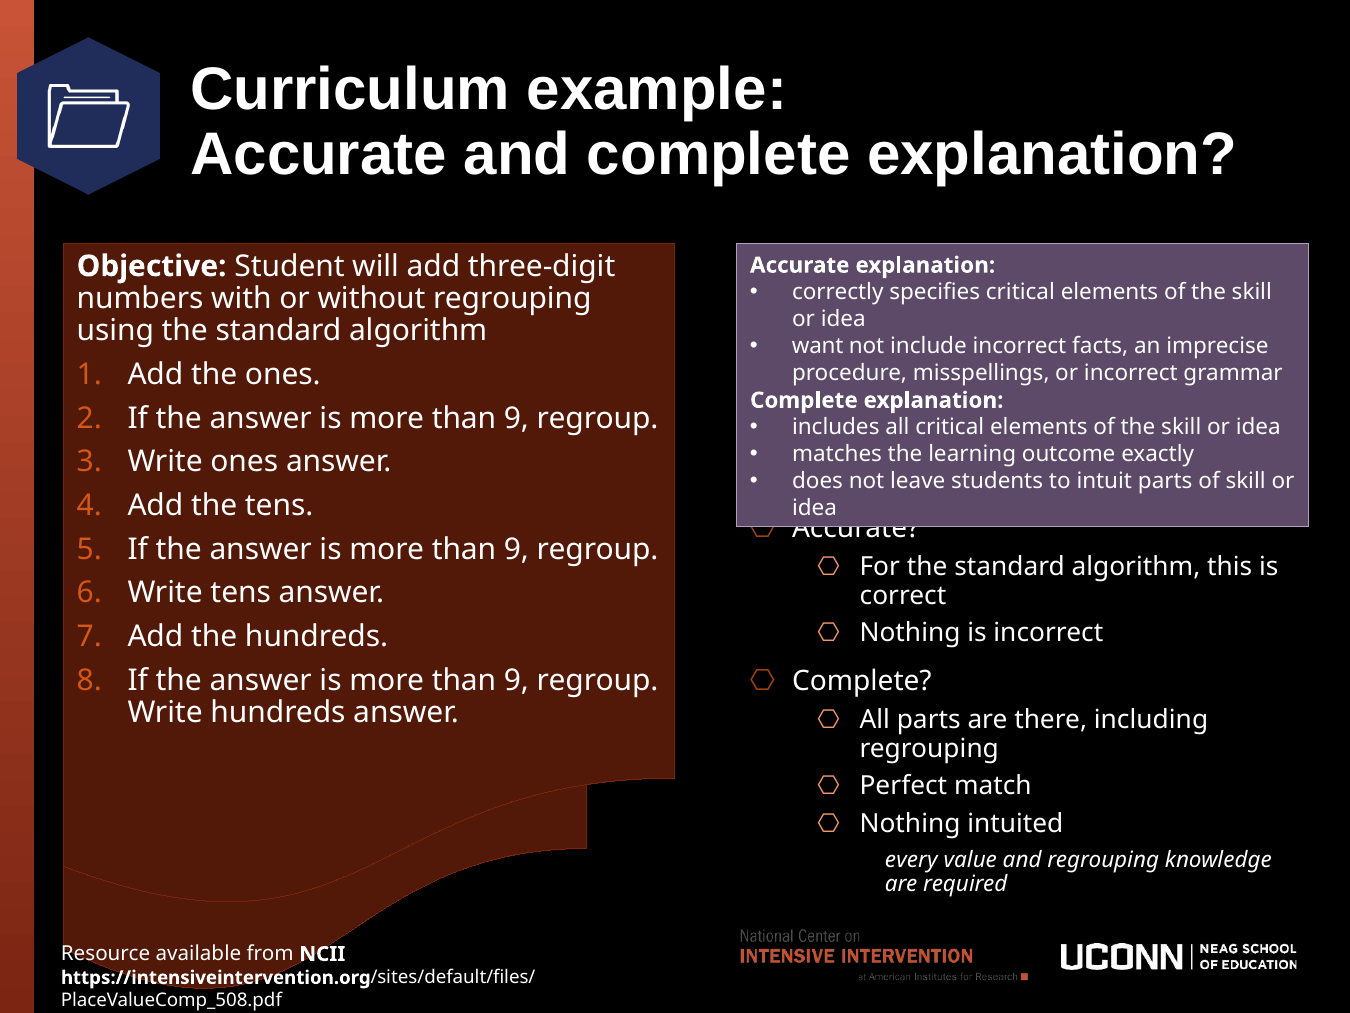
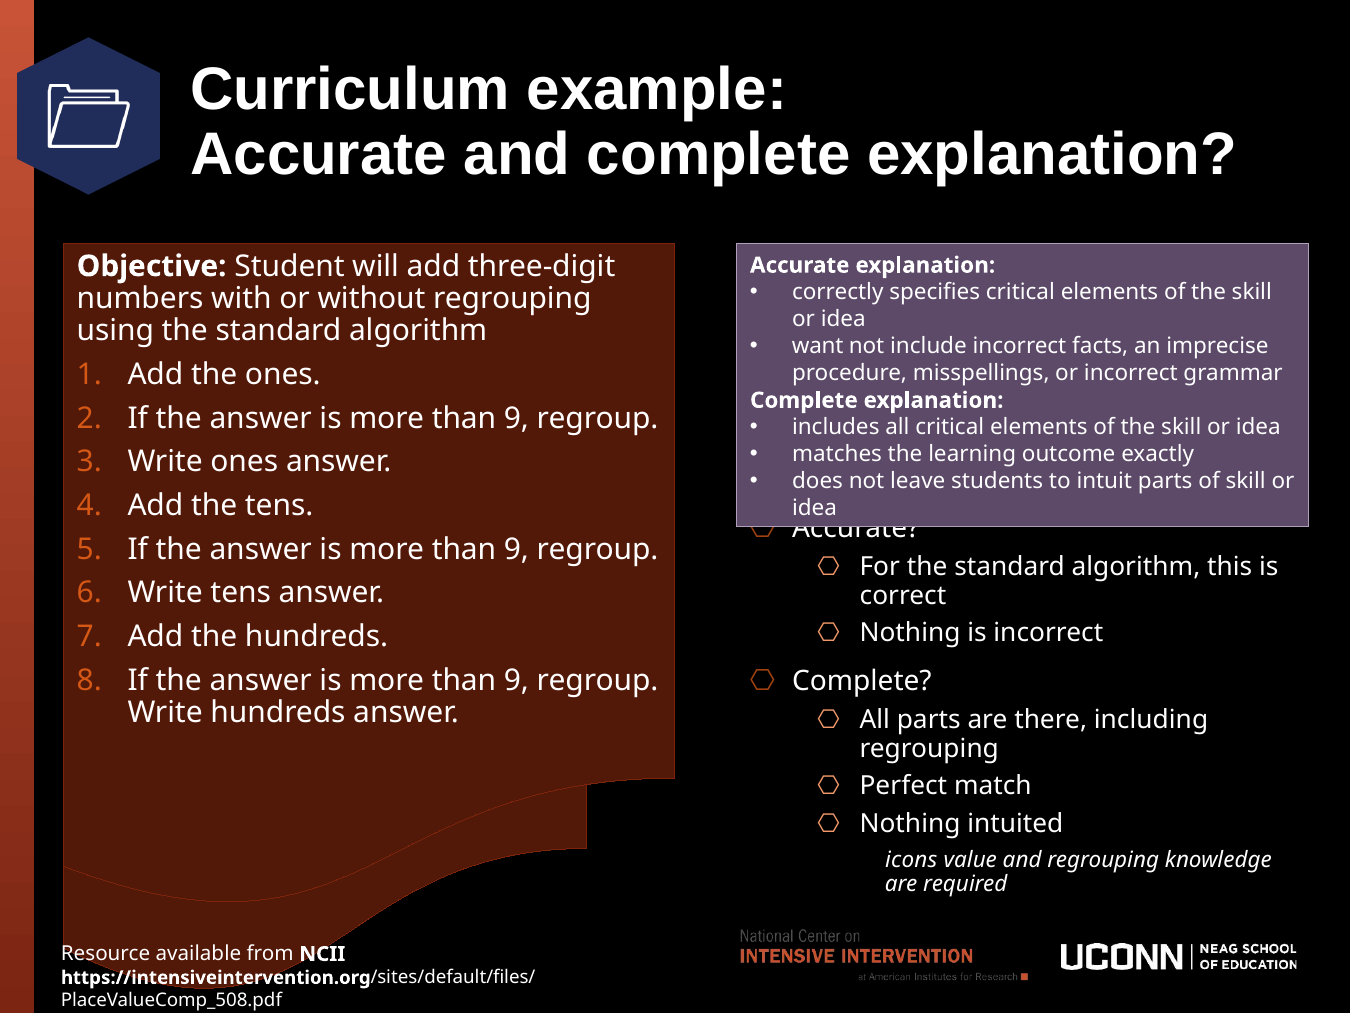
every: every -> icons (911, 859)
